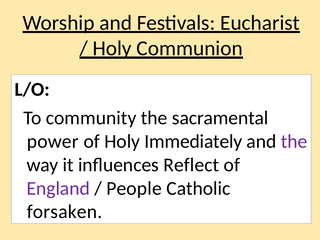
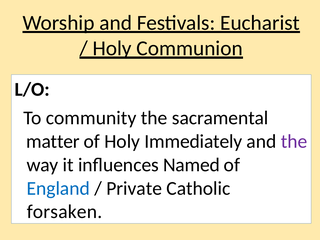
power: power -> matter (53, 141)
Reflect: Reflect -> Named (191, 165)
England colour: purple -> blue (58, 188)
People: People -> Private (134, 188)
